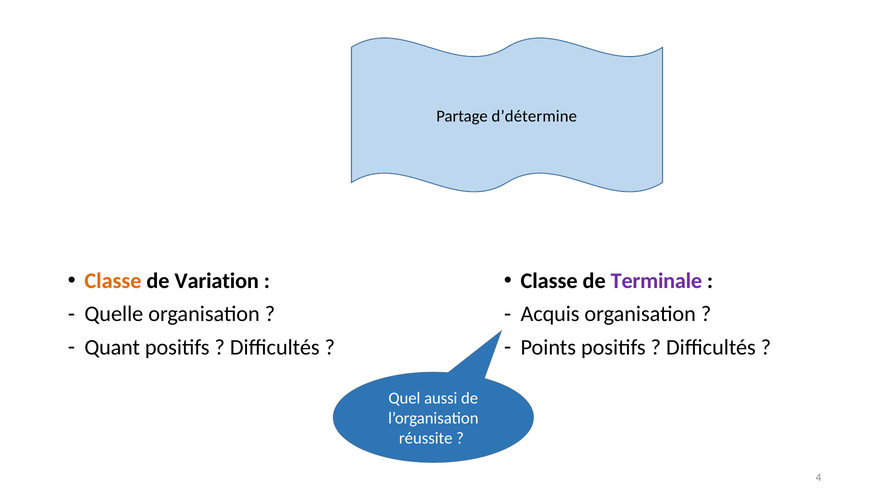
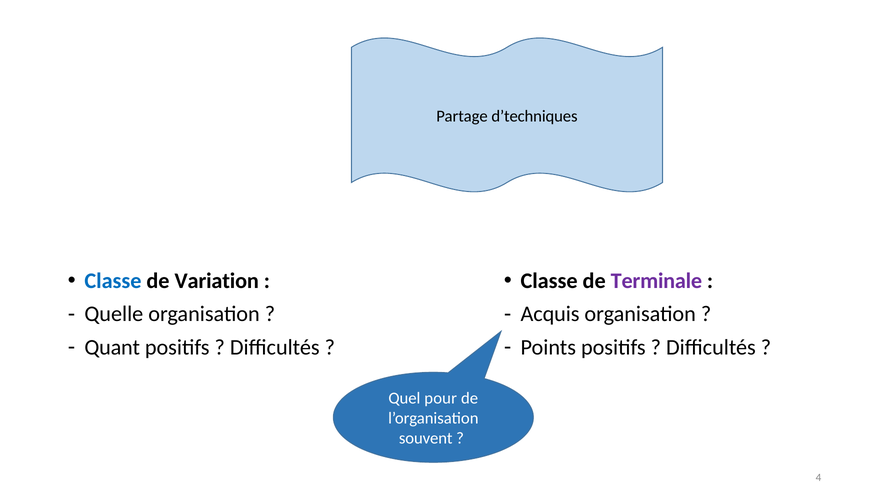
d’détermine: d’détermine -> d’techniques (534, 116)
Classe colour: orange -> blue (113, 281)
aussi: aussi -> pour (441, 399)
réussite: réussite -> souvent (426, 439)
